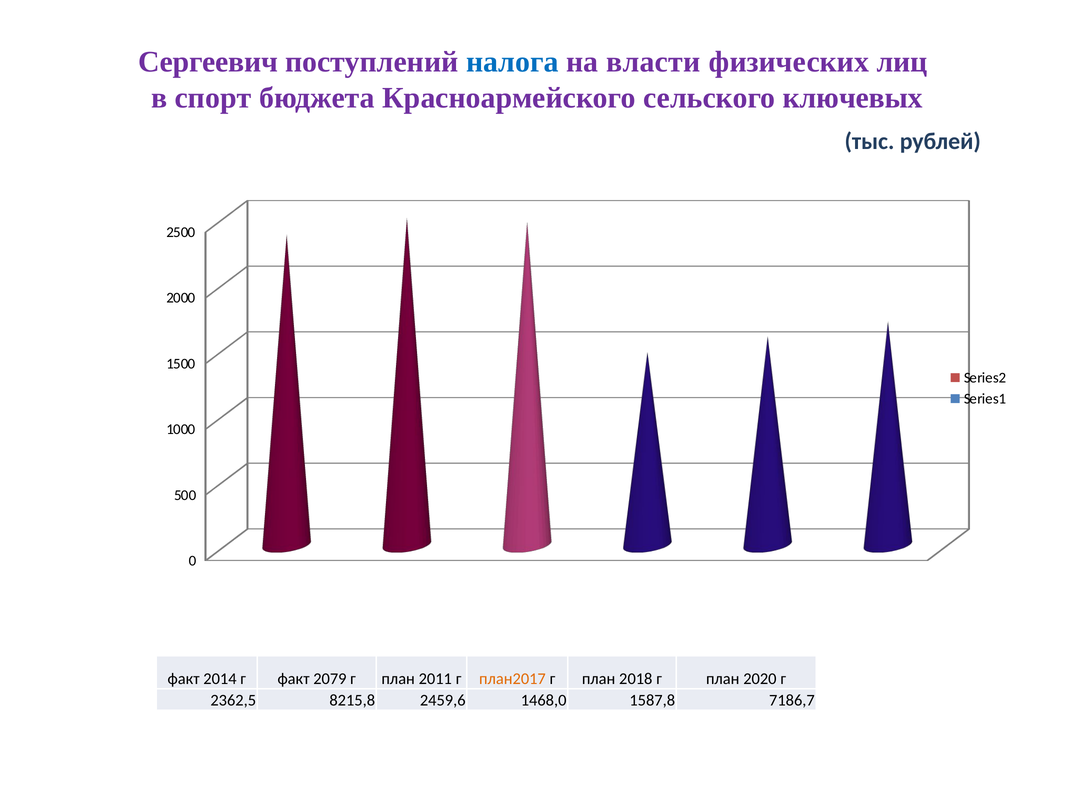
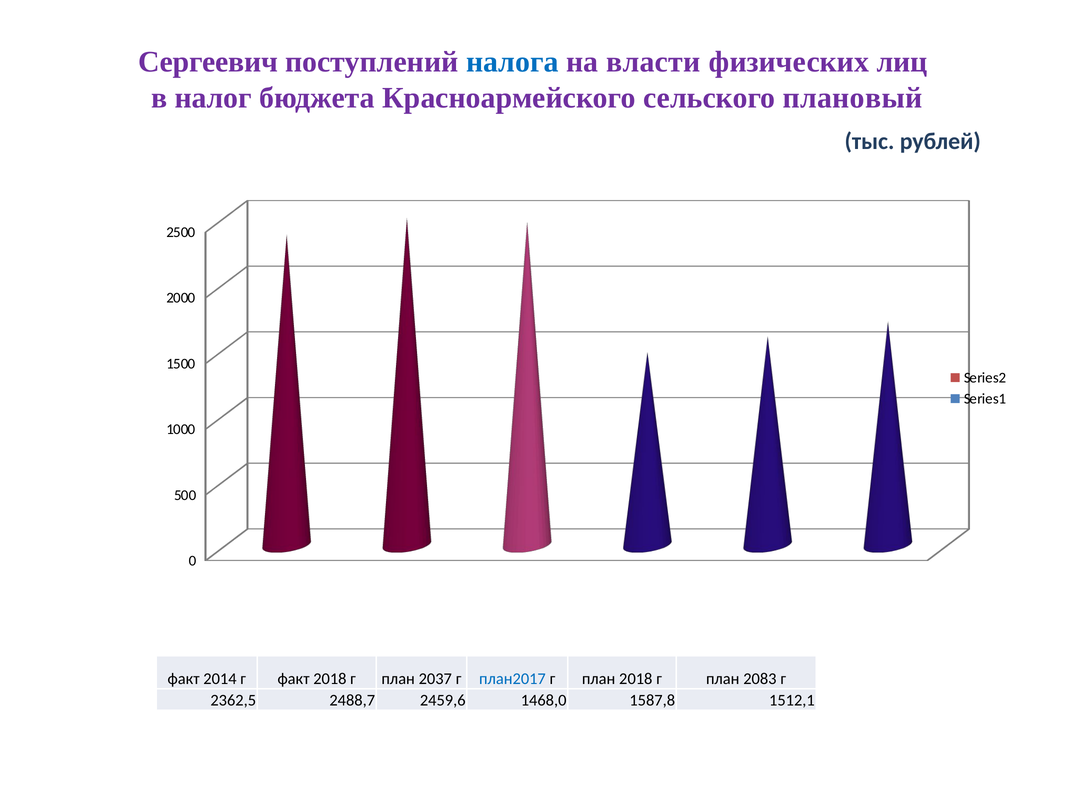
спорт: спорт -> налог (213, 98)
ключевых: ключевых -> плановый (853, 98)
факт 2079: 2079 -> 2018 (330, 679)
2011: 2011 -> 2037 (435, 679)
план2017 colour: orange -> blue (512, 679)
2020: 2020 -> 2083 (760, 679)
8215,8: 8215,8 -> 2488,7 (352, 701)
7186,7: 7186,7 -> 1512,1 (792, 701)
